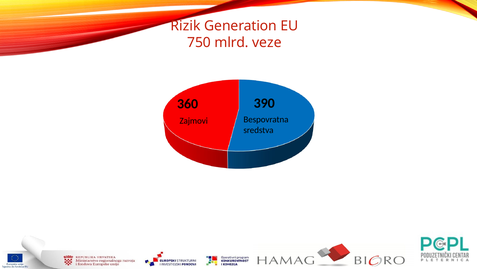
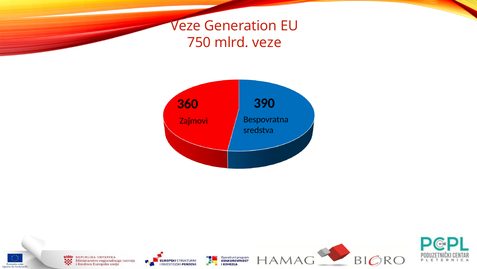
Rizik: Rizik -> Veze (186, 26)
